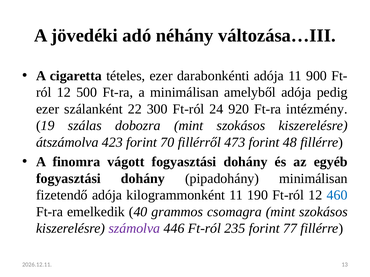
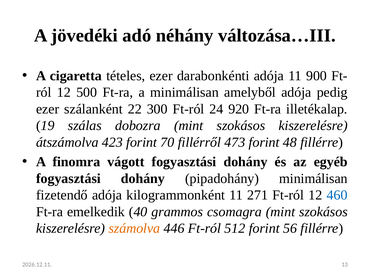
intézmény: intézmény -> illetékalap (317, 109)
190: 190 -> 271 (258, 195)
számolva colour: purple -> orange (134, 229)
235: 235 -> 512 (235, 229)
77: 77 -> 56 (290, 229)
